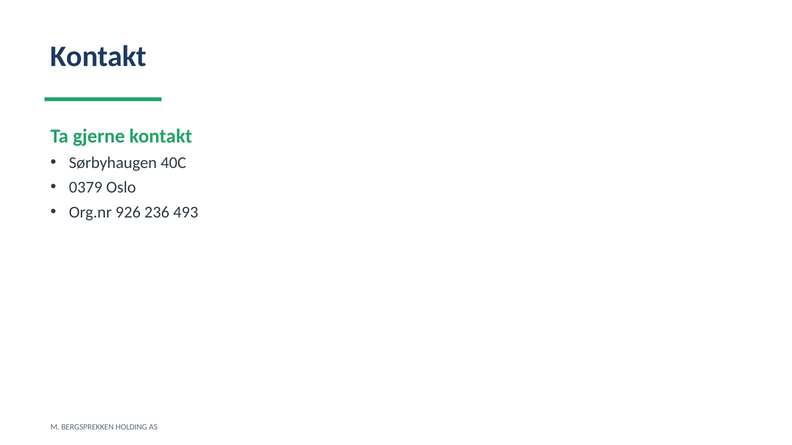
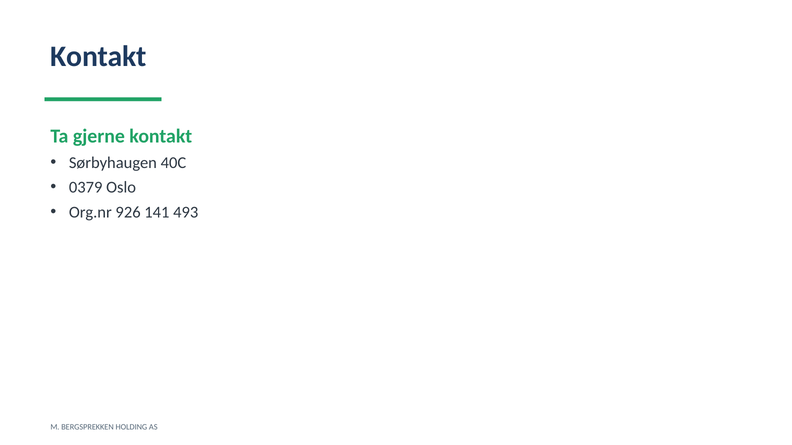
236: 236 -> 141 (157, 212)
